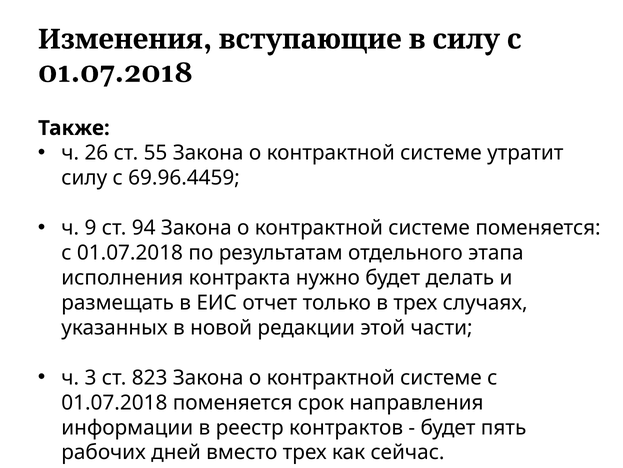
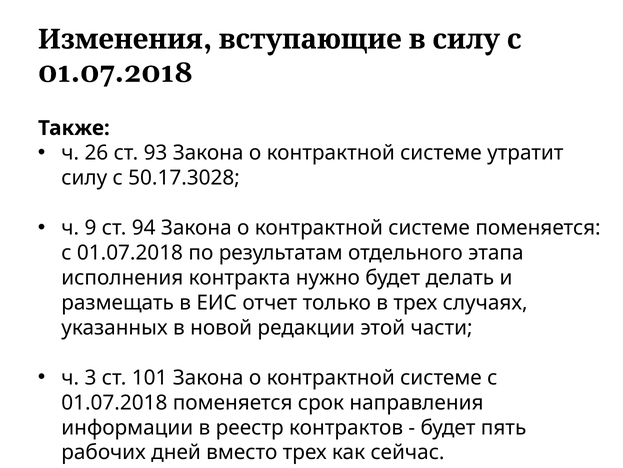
55: 55 -> 93 (156, 153)
69.96.4459: 69.96.4459 -> 50.17.3028 (184, 178)
823: 823 -> 101 (150, 377)
